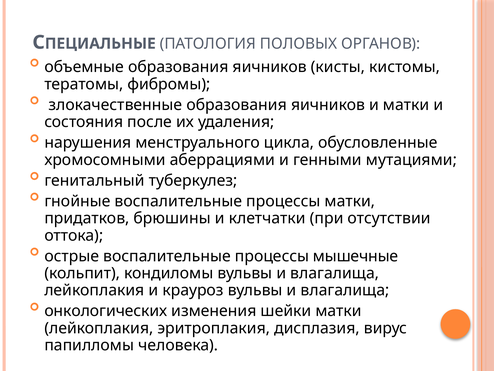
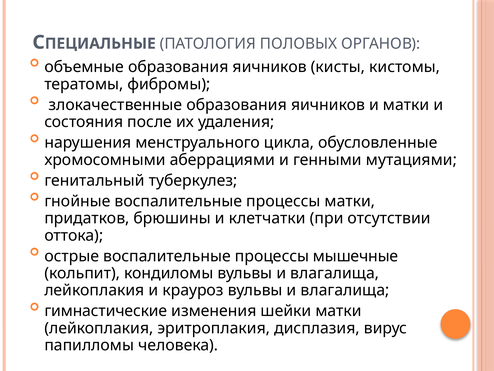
онкологических: онкологических -> гимнастические (106, 311)
